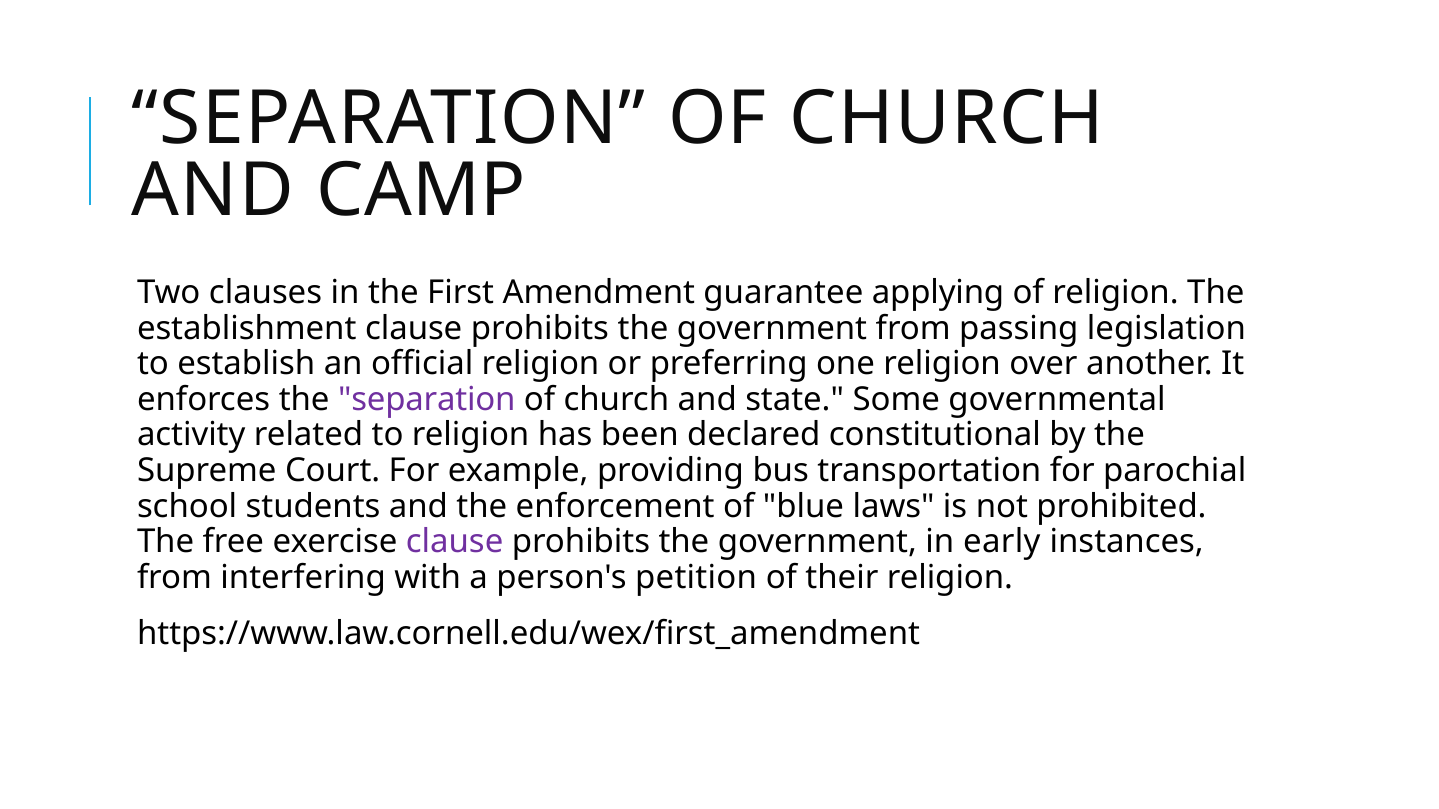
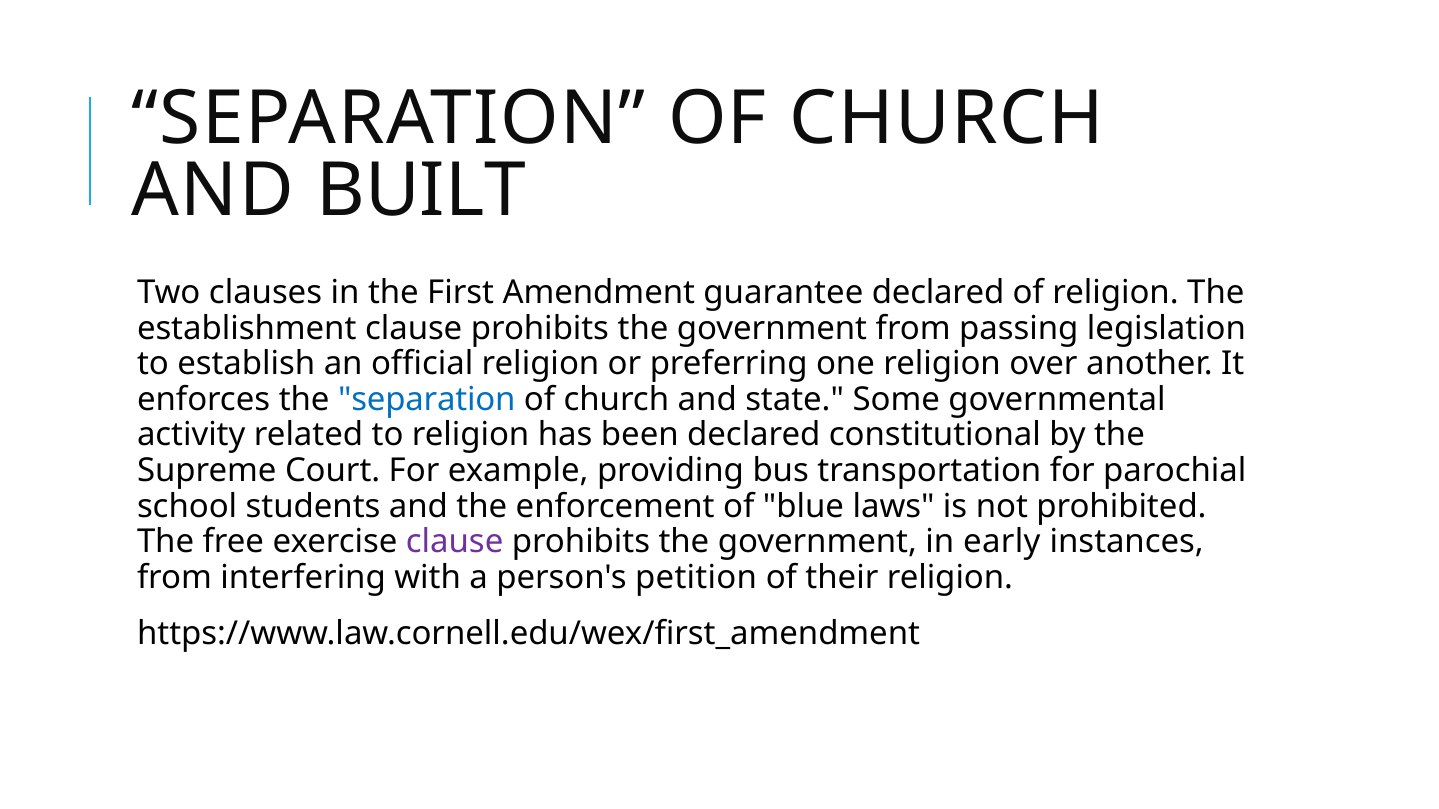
CAMP: CAMP -> BUILT (421, 190)
guarantee applying: applying -> declared (938, 293)
separation colour: purple -> blue (427, 400)
